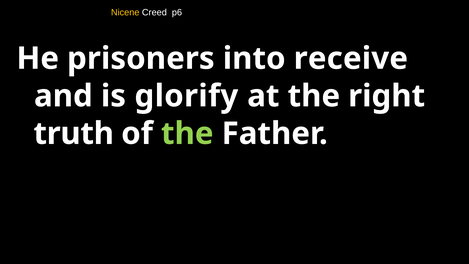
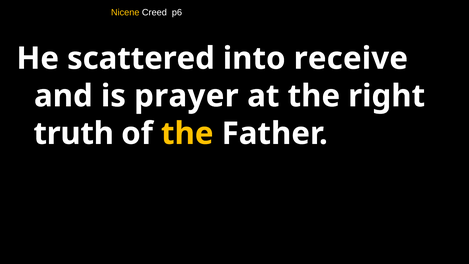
prisoners: prisoners -> scattered (141, 58)
glorify: glorify -> prayer (186, 96)
the colour: light green -> yellow (187, 134)
